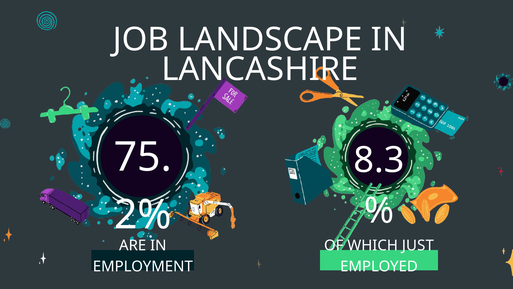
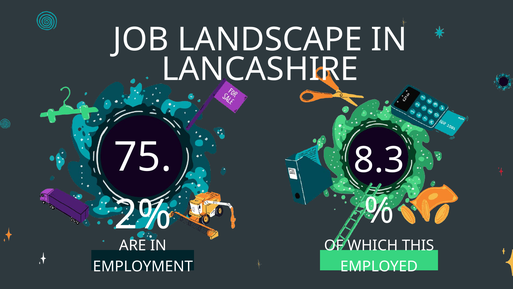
JUST: JUST -> THIS (418, 245)
